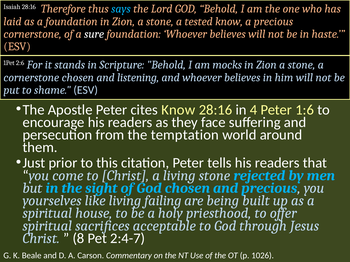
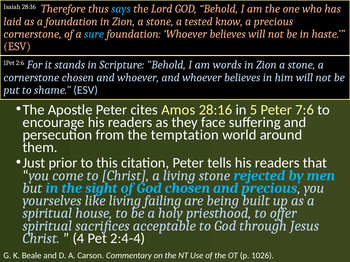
sure colour: white -> light blue (94, 34)
mocks: mocks -> words (227, 65)
chosen and listening: listening -> whoever (138, 78)
cites Know: Know -> Amos (178, 110)
4: 4 -> 5 (254, 110)
1:6: 1:6 -> 7:6 (305, 110)
8: 8 -> 4 (78, 239)
2:4-7: 2:4-7 -> 2:4-4 (128, 239)
